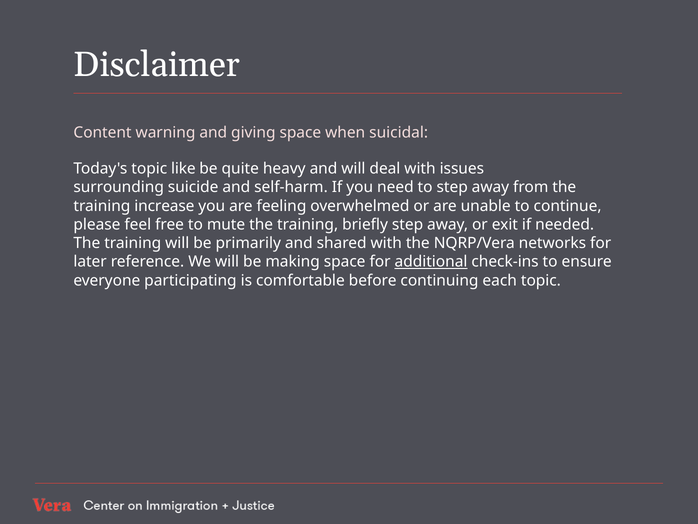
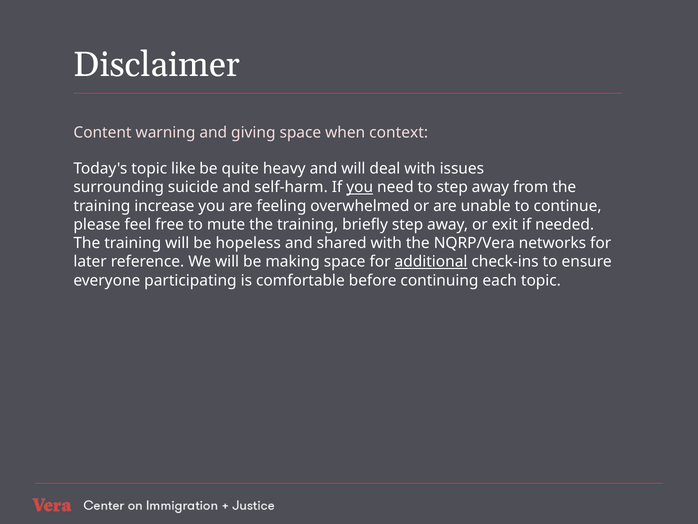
suicidal: suicidal -> context (399, 133)
you underline: none -> present (360, 187)
primarily: primarily -> hopeless (248, 243)
